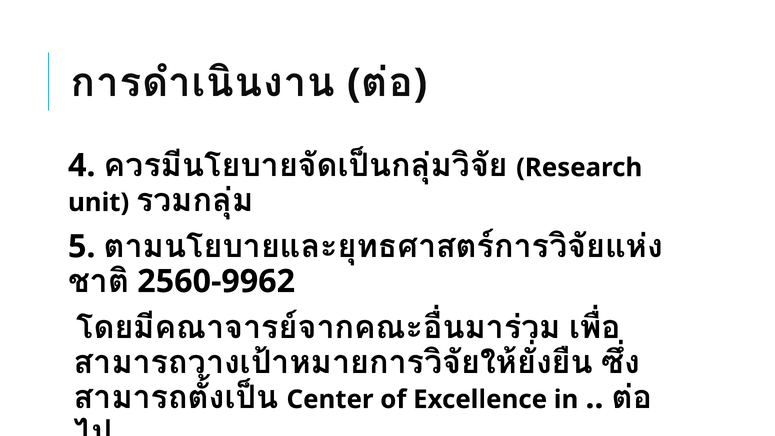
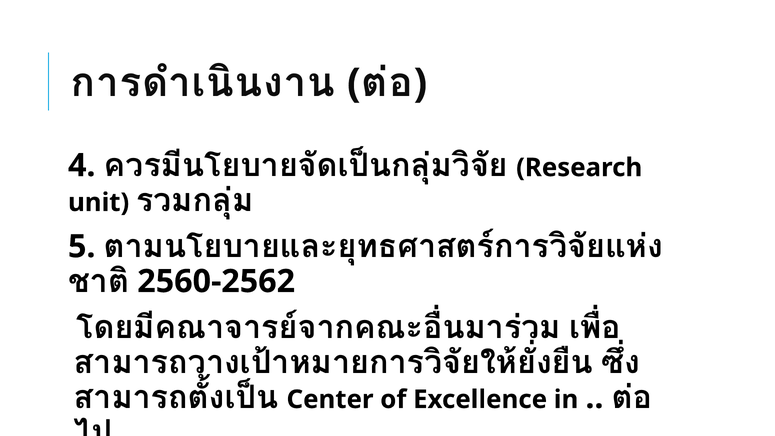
2560-9962: 2560-9962 -> 2560-2562 (216, 281)
